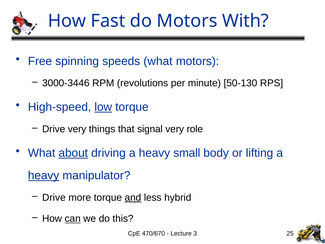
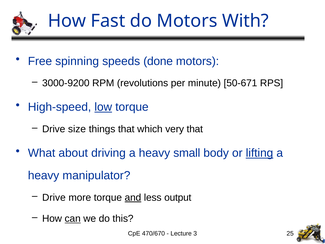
speeds what: what -> done (158, 61)
3000-3446: 3000-3446 -> 3000-9200 (66, 83)
50-130: 50-130 -> 50-671 (240, 83)
Drive very: very -> size (77, 129)
signal: signal -> which (150, 129)
very role: role -> that (195, 129)
about underline: present -> none (73, 153)
lifting underline: none -> present (259, 153)
heavy underline: present -> none (44, 175)
hybrid: hybrid -> output (178, 197)
